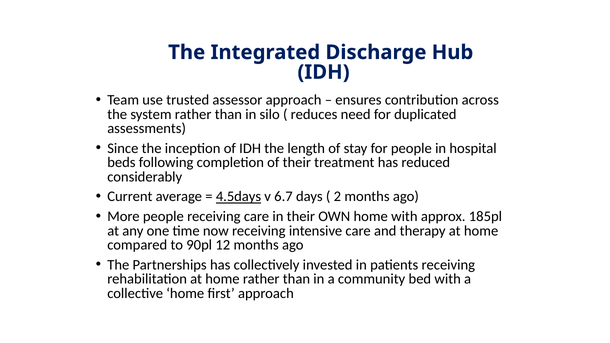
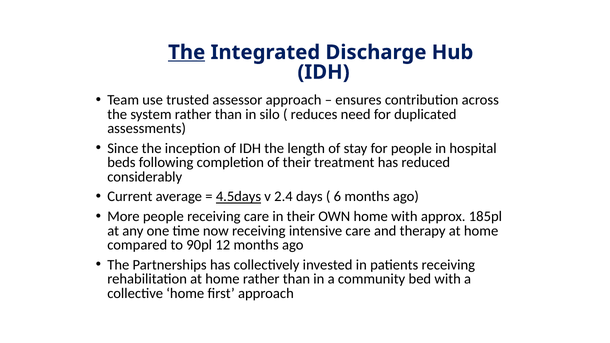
The underline: none -> present (187, 52)
6.7: 6.7 -> 2.4 (283, 197)
2: 2 -> 6 (337, 197)
